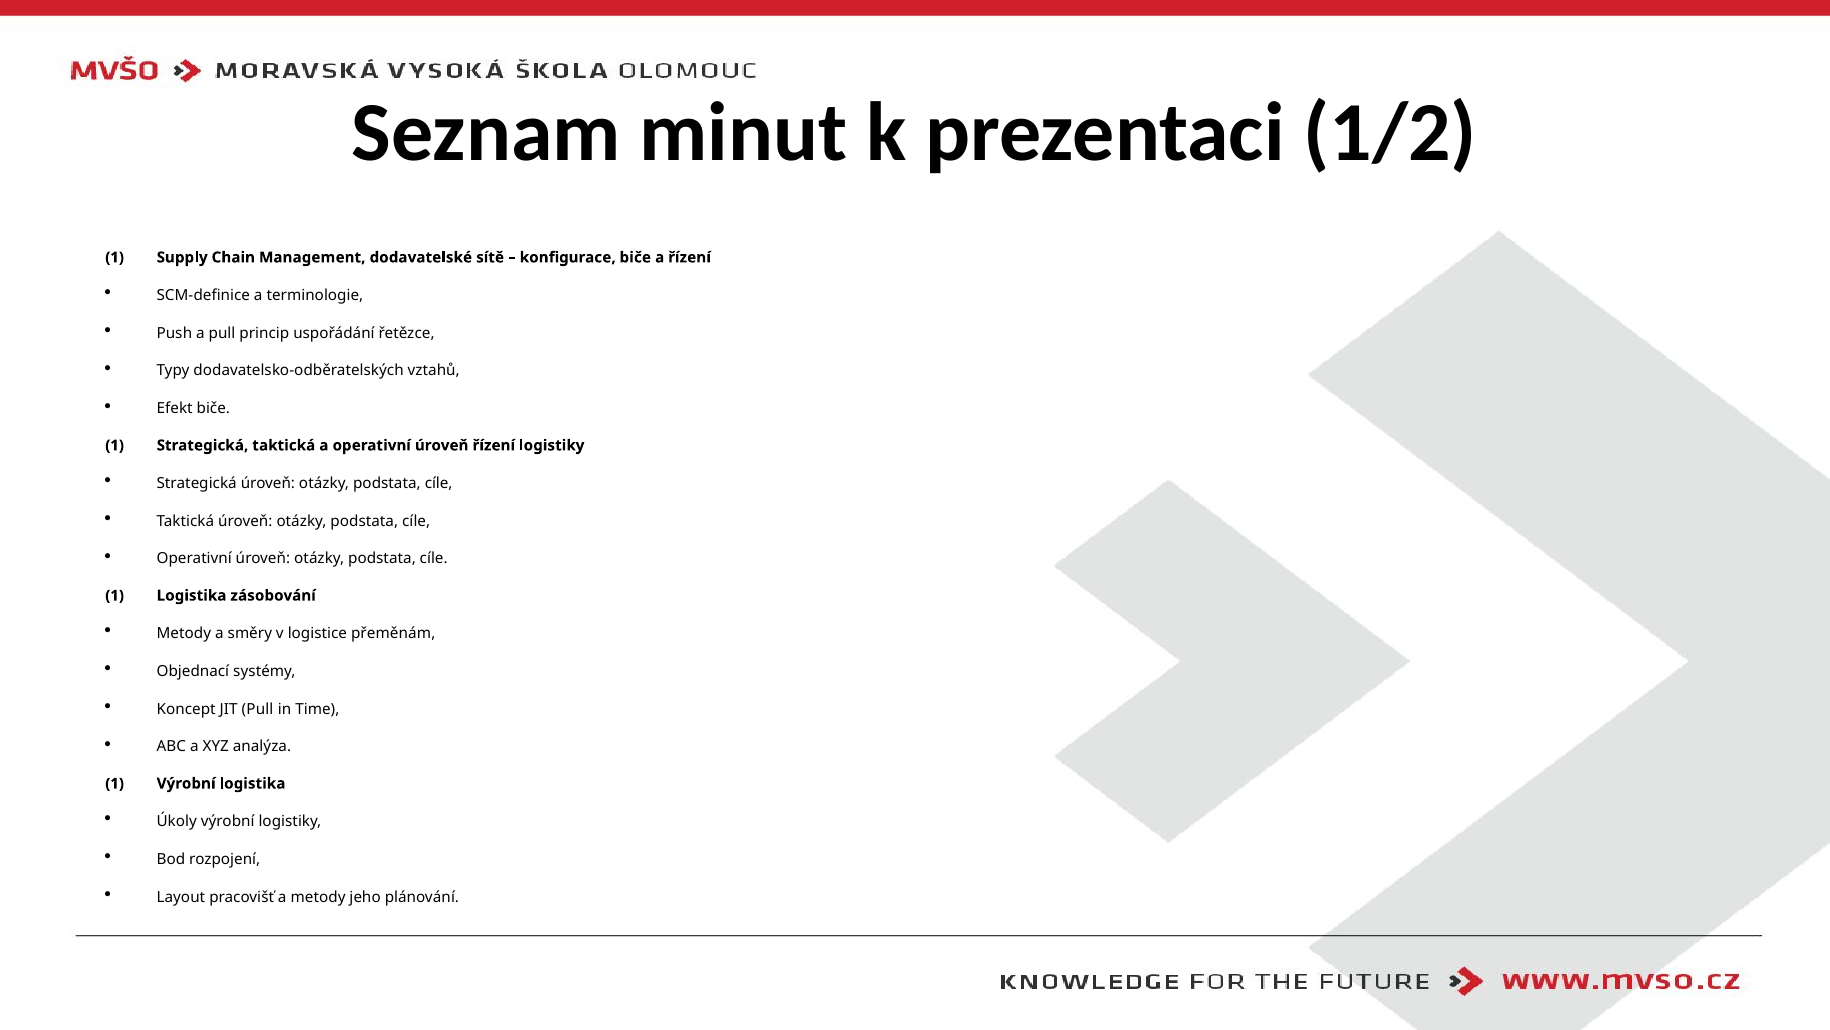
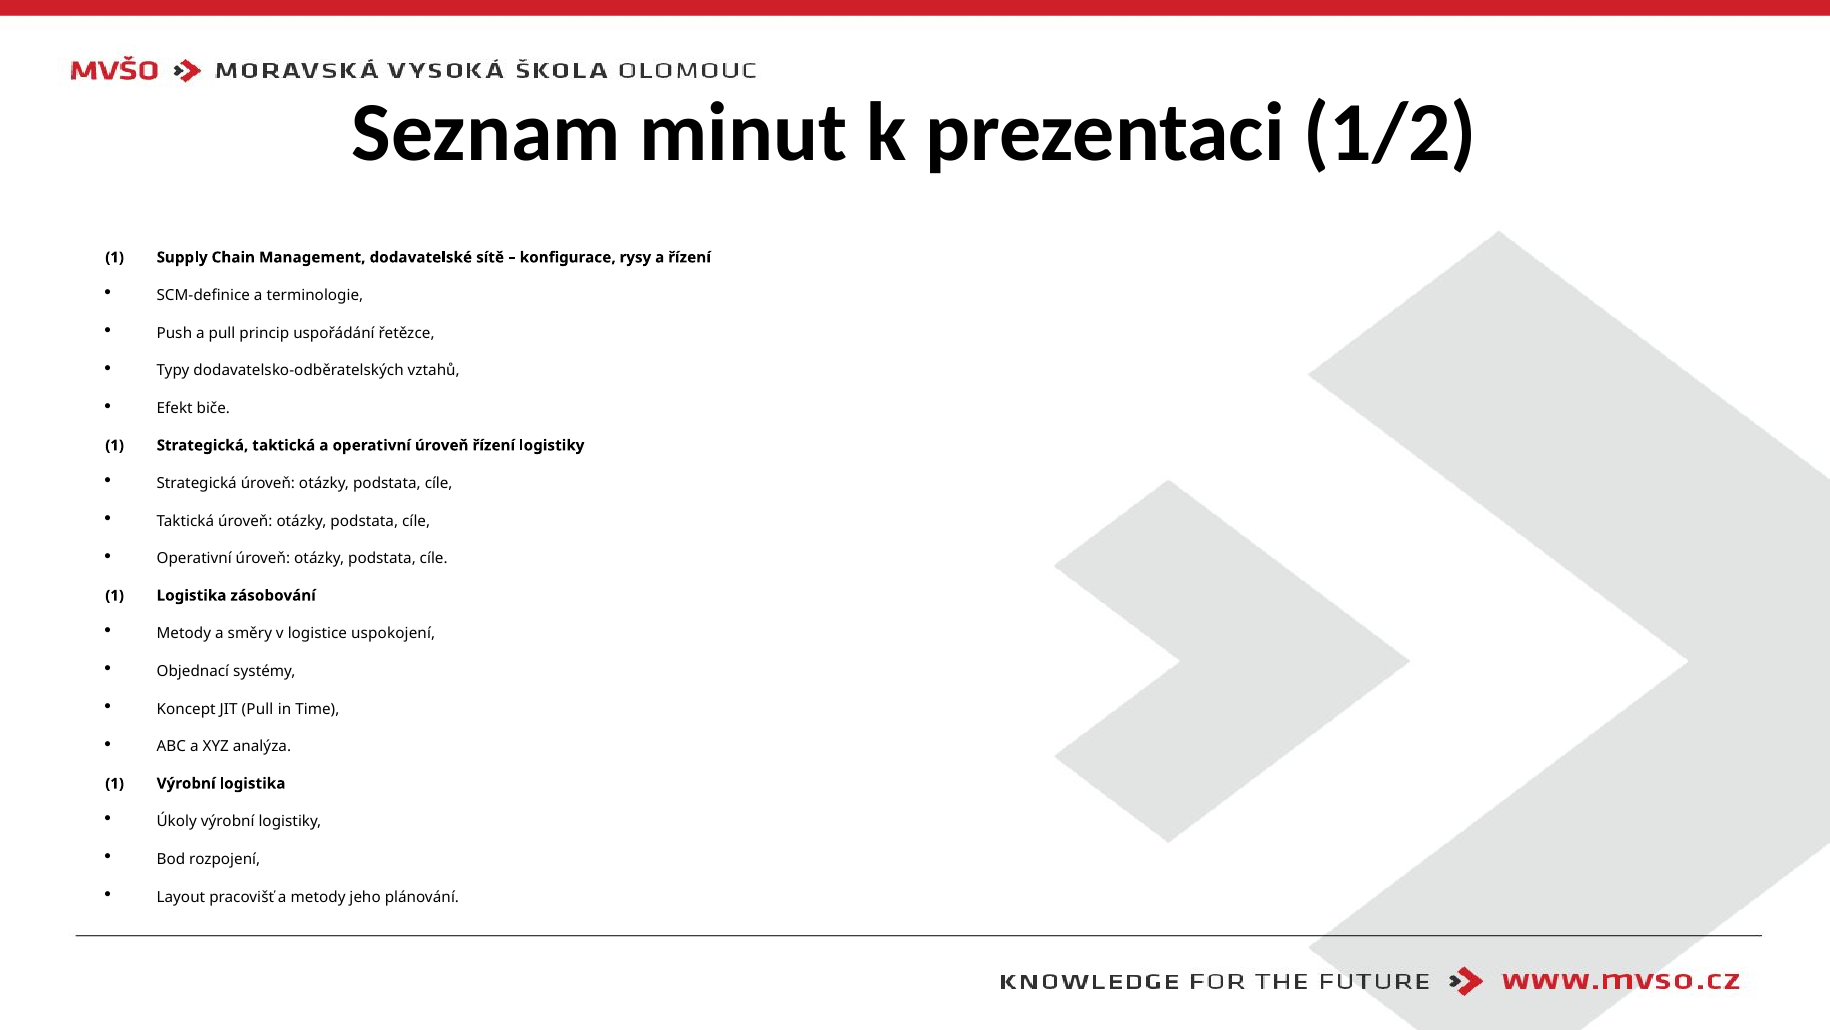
konfigurace biče: biče -> rysy (635, 257)
přeměnám: přeměnám -> uspokojení (393, 633)
